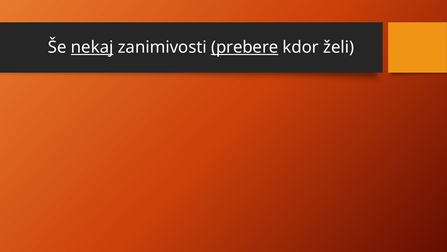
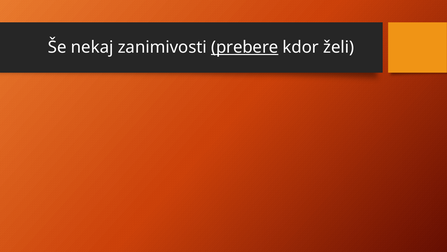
nekaj underline: present -> none (92, 47)
